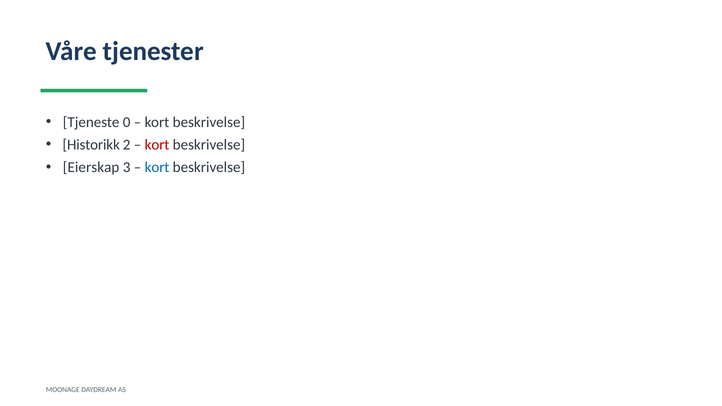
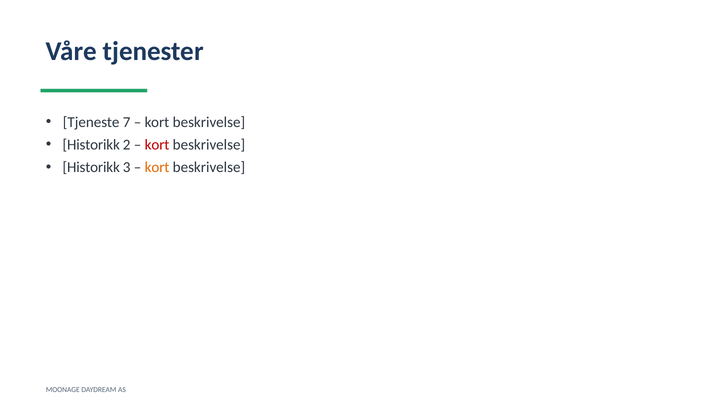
0: 0 -> 7 (127, 122)
Eierskap: Eierskap -> Historikk (91, 167)
kort colour: blue -> orange (157, 167)
